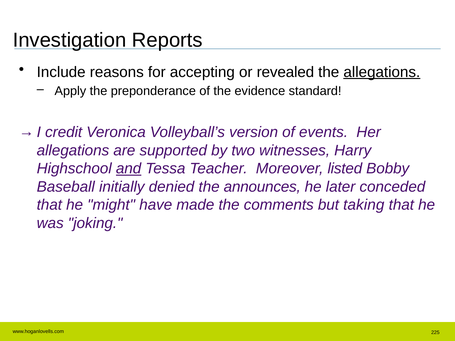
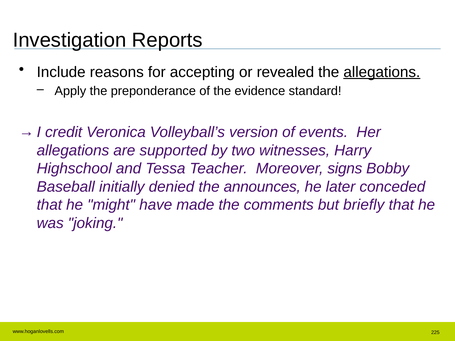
and underline: present -> none (129, 169)
listed: listed -> signs (345, 169)
taking: taking -> briefly (364, 205)
